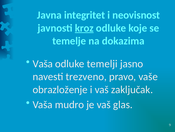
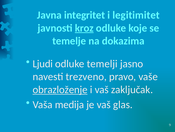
neovisnost: neovisnost -> legitimitet (136, 15)
Vaša: Vaša -> Ljudi (43, 63)
obrazloženje underline: none -> present (60, 89)
mudro: mudro -> medija (70, 104)
